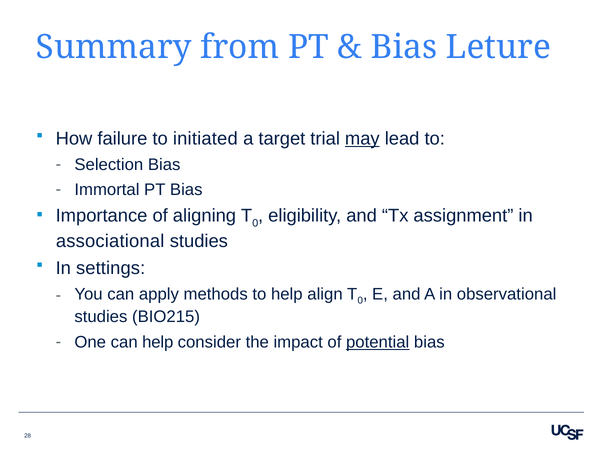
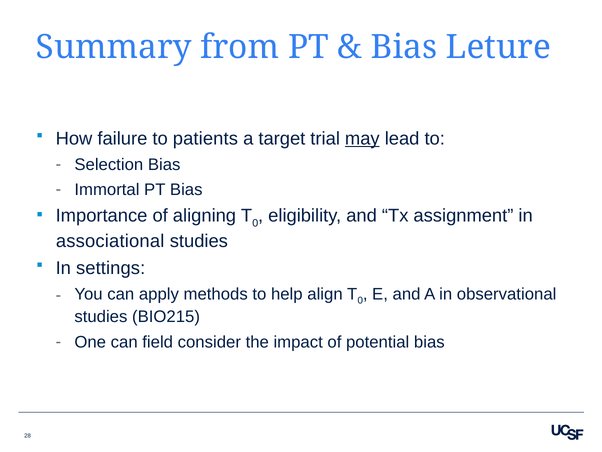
initiated: initiated -> patients (205, 138)
can help: help -> field (158, 342)
potential underline: present -> none (378, 342)
